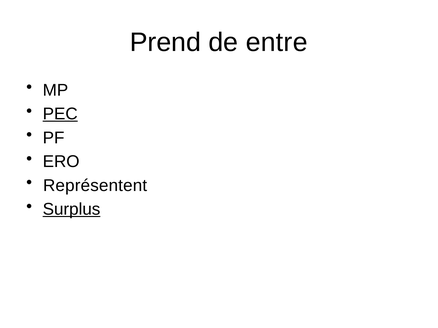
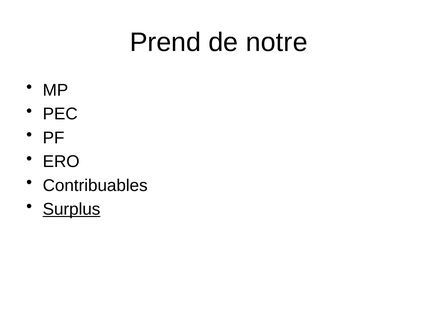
entre: entre -> notre (277, 42)
PEC underline: present -> none (60, 114)
Représentent: Représentent -> Contribuables (95, 186)
